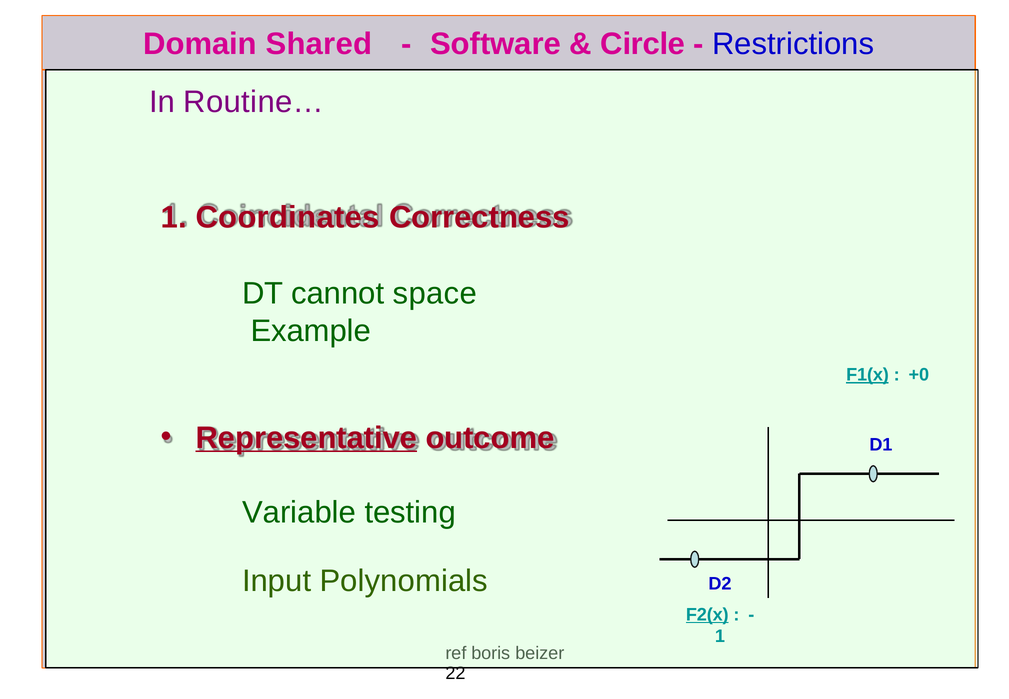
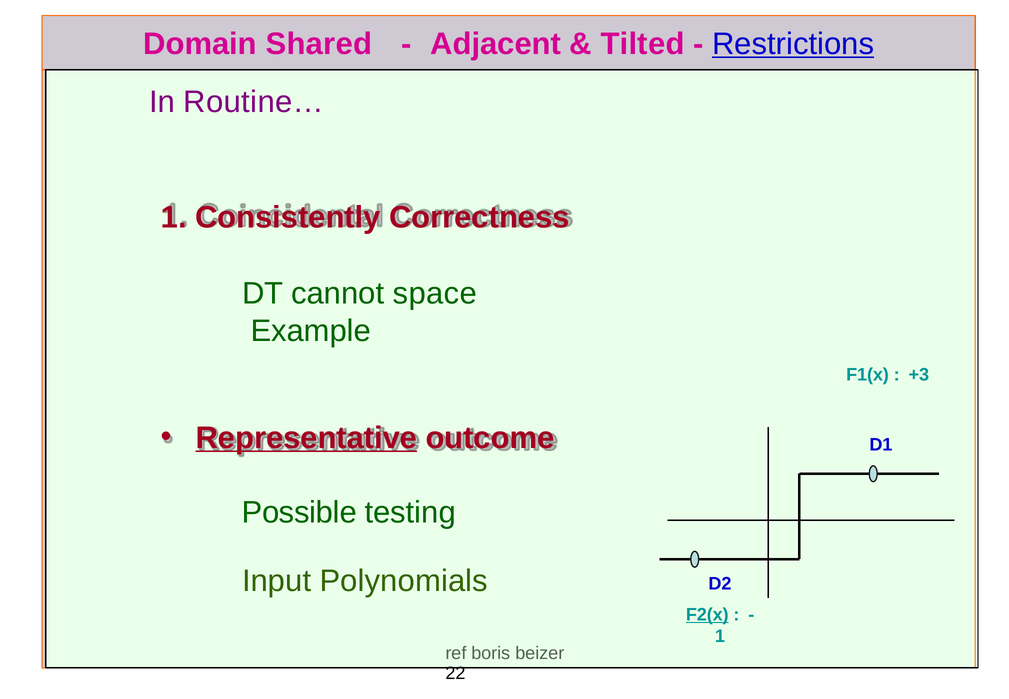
Software: Software -> Adjacent (496, 44)
Circle: Circle -> Tilted (643, 44)
Restrictions underline: none -> present (793, 44)
Coordinates: Coordinates -> Consistently (288, 217)
F1(x underline: present -> none (868, 375)
+0: +0 -> +3 (919, 375)
Variable: Variable -> Possible (299, 512)
